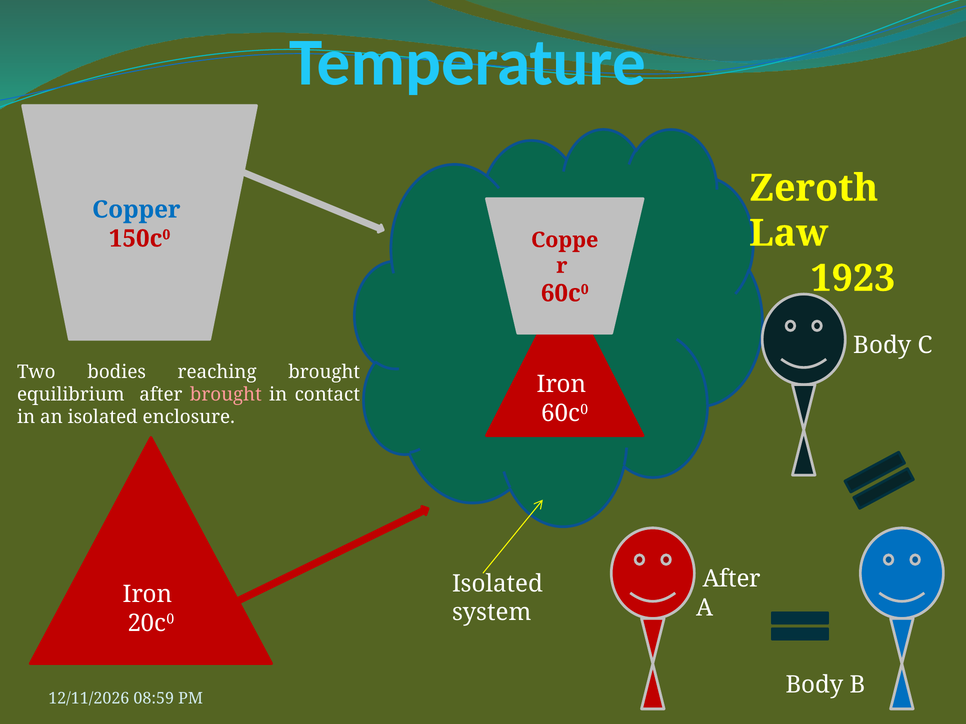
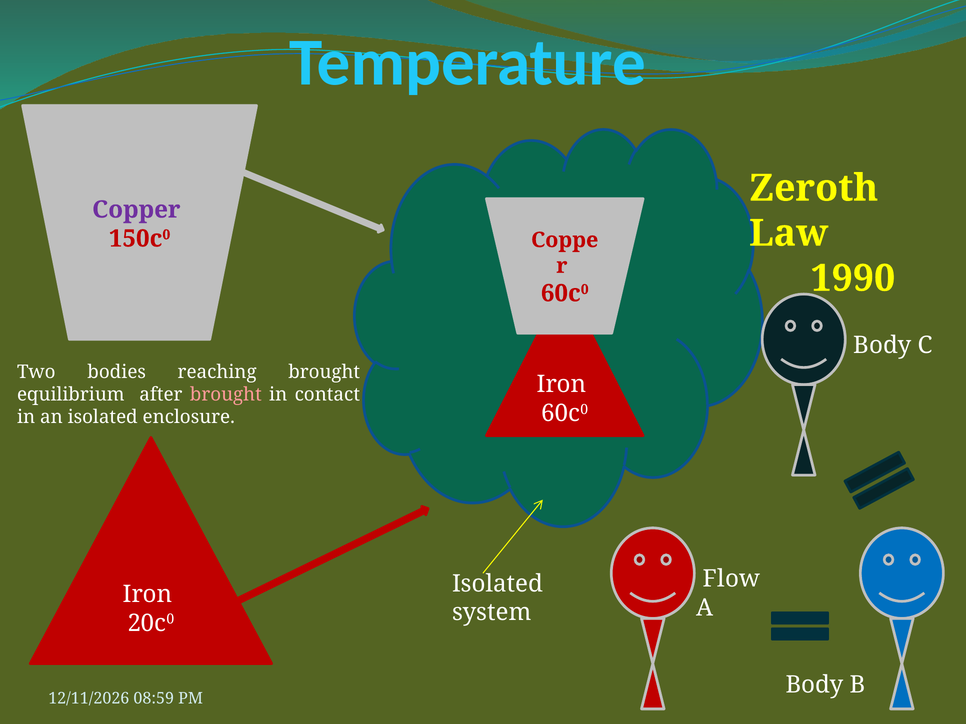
Copper colour: blue -> purple (136, 210)
1923: 1923 -> 1990 (853, 279)
After: After -> Flow (731, 579)
